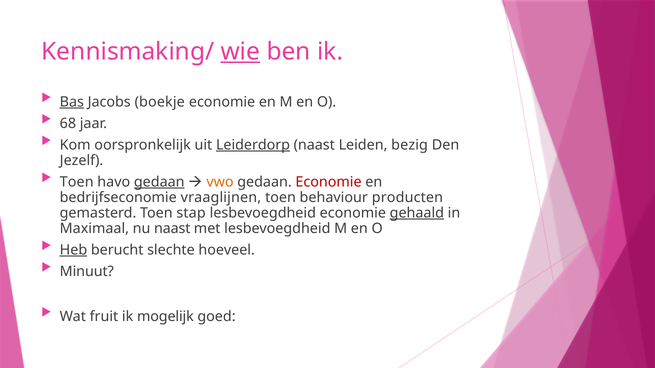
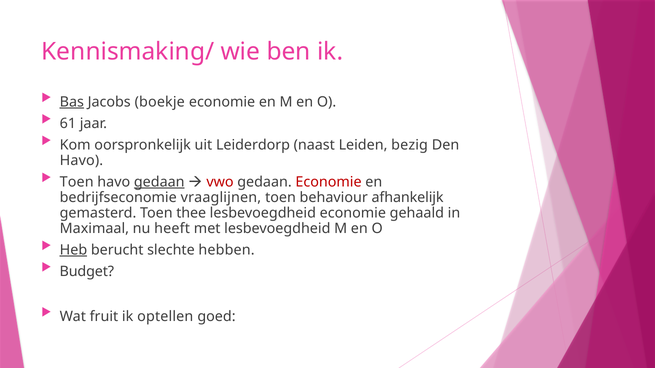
wie underline: present -> none (240, 52)
68: 68 -> 61 (68, 124)
Leiderdorp underline: present -> none (253, 145)
Jezelf: Jezelf -> Havo (81, 161)
vwo colour: orange -> red (220, 182)
producten: producten -> afhankelijk (408, 198)
stap: stap -> thee (191, 213)
gehaald underline: present -> none (417, 213)
nu naast: naast -> heeft (172, 229)
hoeveel: hoeveel -> hebben (227, 250)
Minuut: Minuut -> Budget (87, 272)
mogelijk: mogelijk -> optellen (165, 317)
